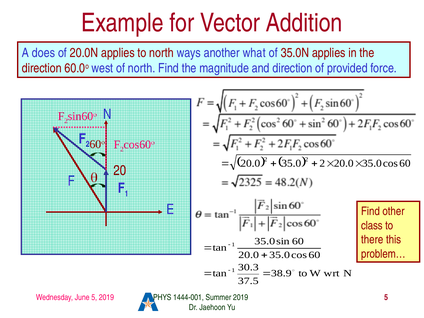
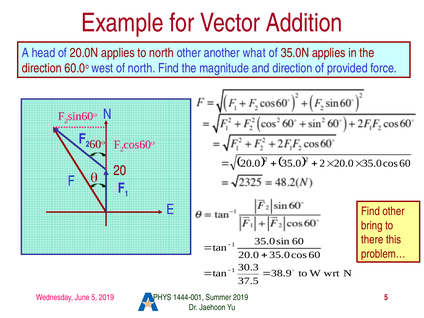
does: does -> head (44, 53)
north ways: ways -> other (189, 53)
class: class -> bring (372, 226)
